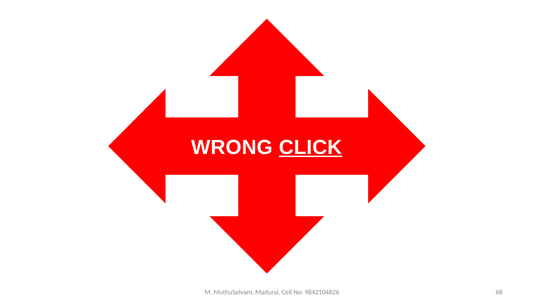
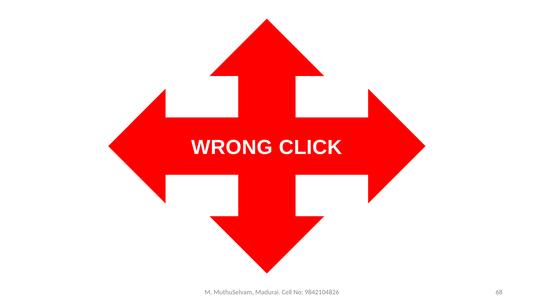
CLICK underline: present -> none (310, 148)
